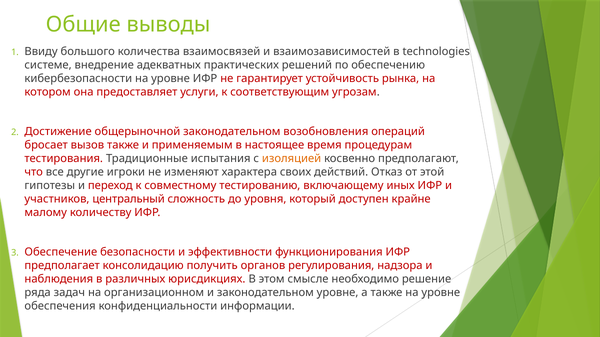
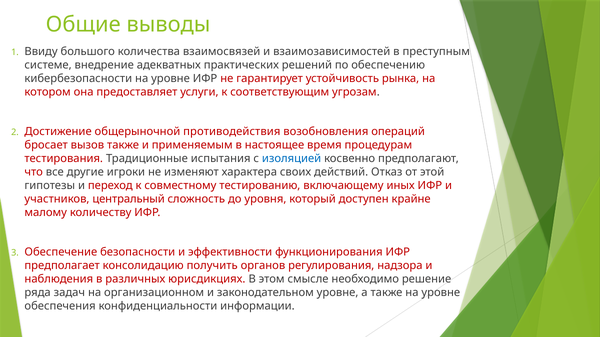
technologies: technologies -> преступным (436, 52)
общерыночной законодательном: законодательном -> противодействия (232, 132)
изоляцией colour: orange -> blue (292, 159)
